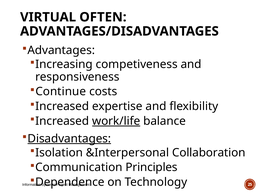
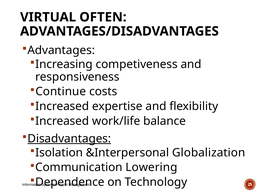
work/life underline: present -> none (116, 121)
Collaboration: Collaboration -> Globalization (209, 153)
Principles: Principles -> Lowering (151, 168)
